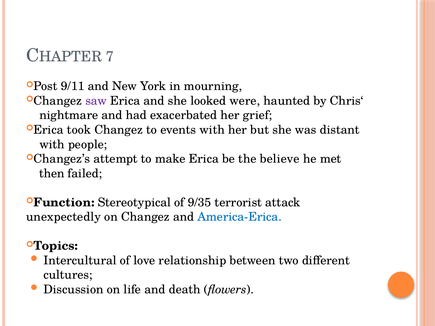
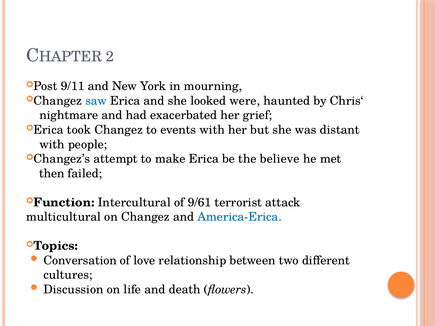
7: 7 -> 2 (110, 57)
saw colour: purple -> blue (96, 101)
Stereotypical: Stereotypical -> Intercultural (134, 203)
9/35: 9/35 -> 9/61 (199, 203)
unexpectedly: unexpectedly -> multicultural (63, 217)
Intercultural: Intercultural -> Conversation (80, 261)
